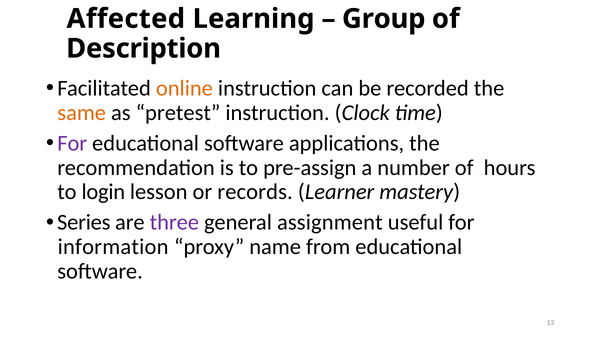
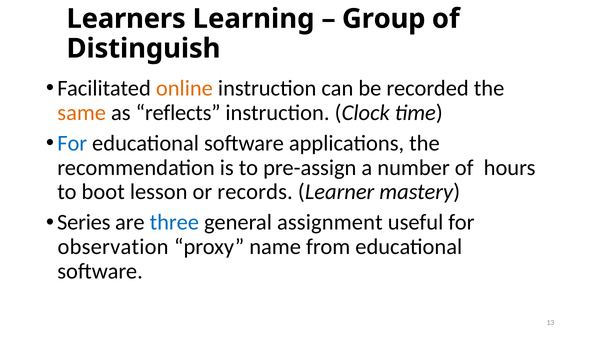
Affected: Affected -> Learners (126, 19)
Description: Description -> Distinguish (143, 48)
pretest: pretest -> reflects (178, 112)
For colour: purple -> blue (72, 143)
login: login -> boot (103, 192)
three colour: purple -> blue (174, 222)
information: information -> observation (113, 247)
